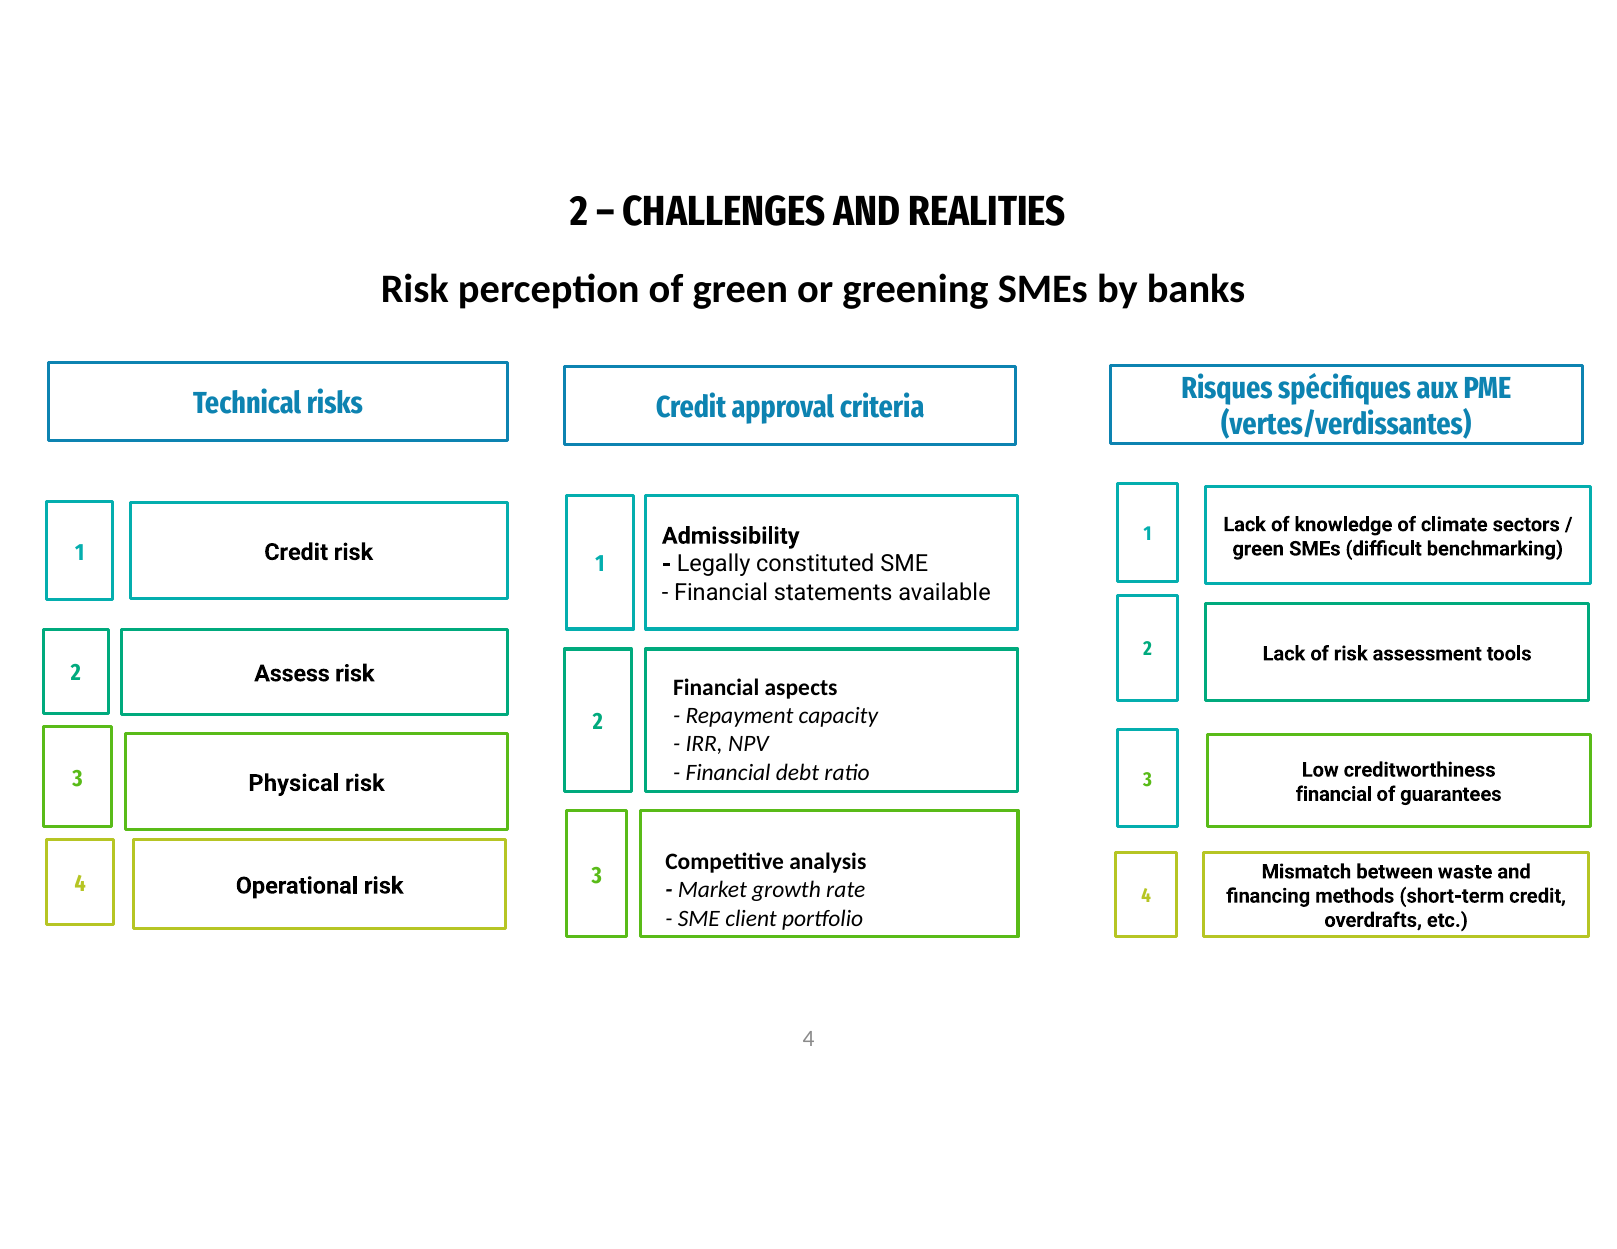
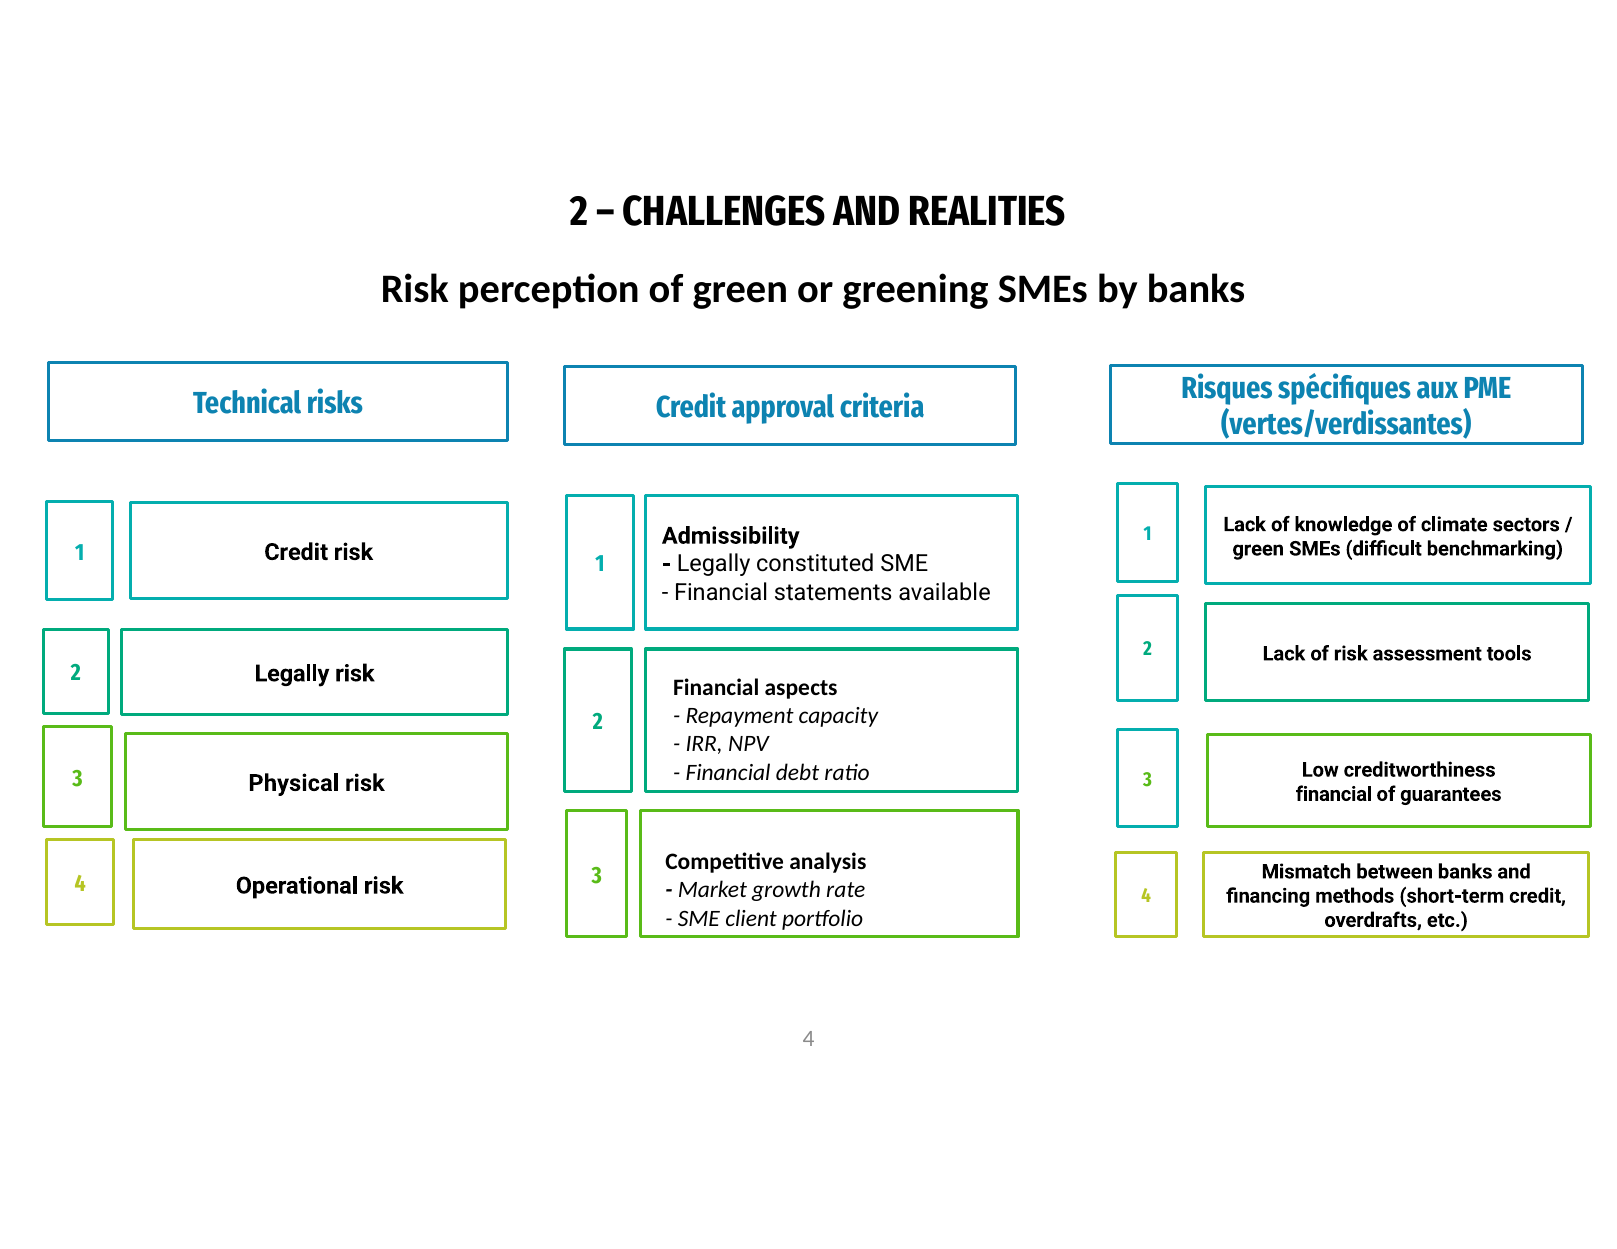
2 Assess: Assess -> Legally (292, 674)
between waste: waste -> banks (1465, 872)
